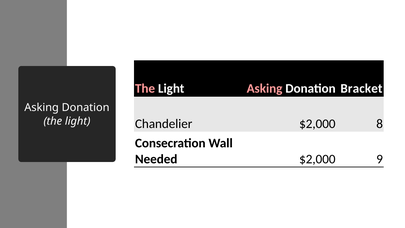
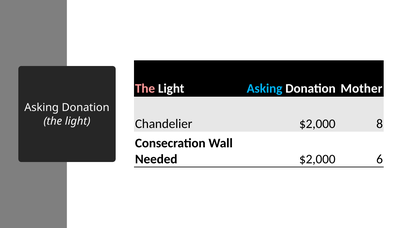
Asking colour: pink -> light blue (265, 88)
Bracket: Bracket -> Mother (361, 88)
9: 9 -> 6 (380, 159)
